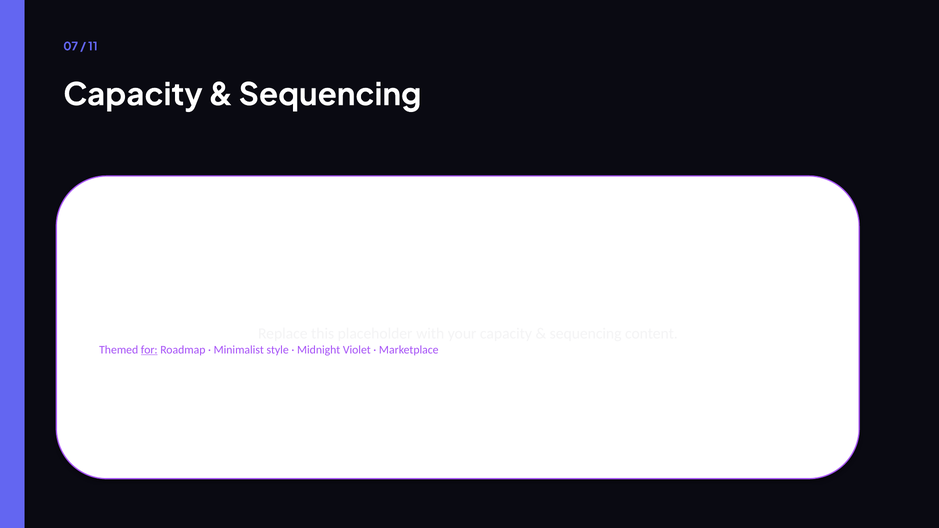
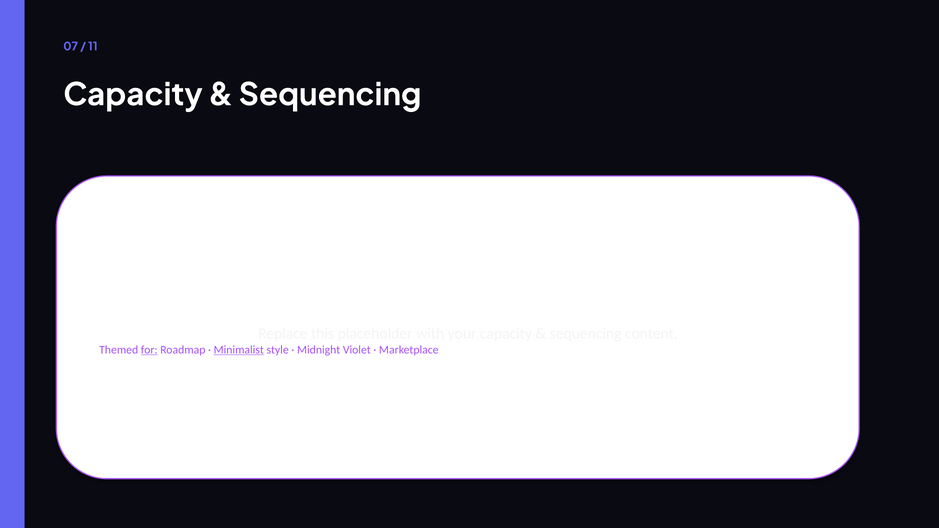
Minimalist underline: none -> present (239, 350)
